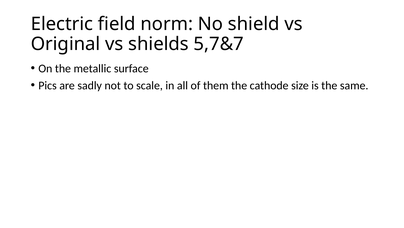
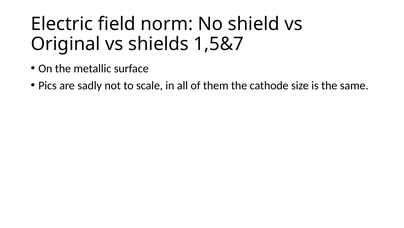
5,7&7: 5,7&7 -> 1,5&7 (219, 44)
